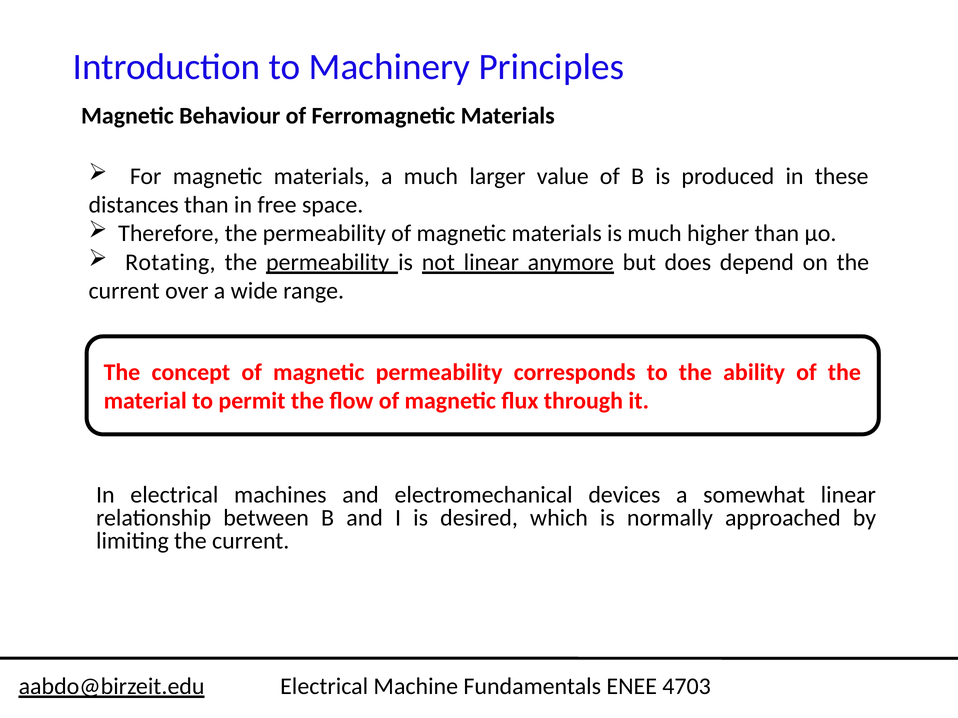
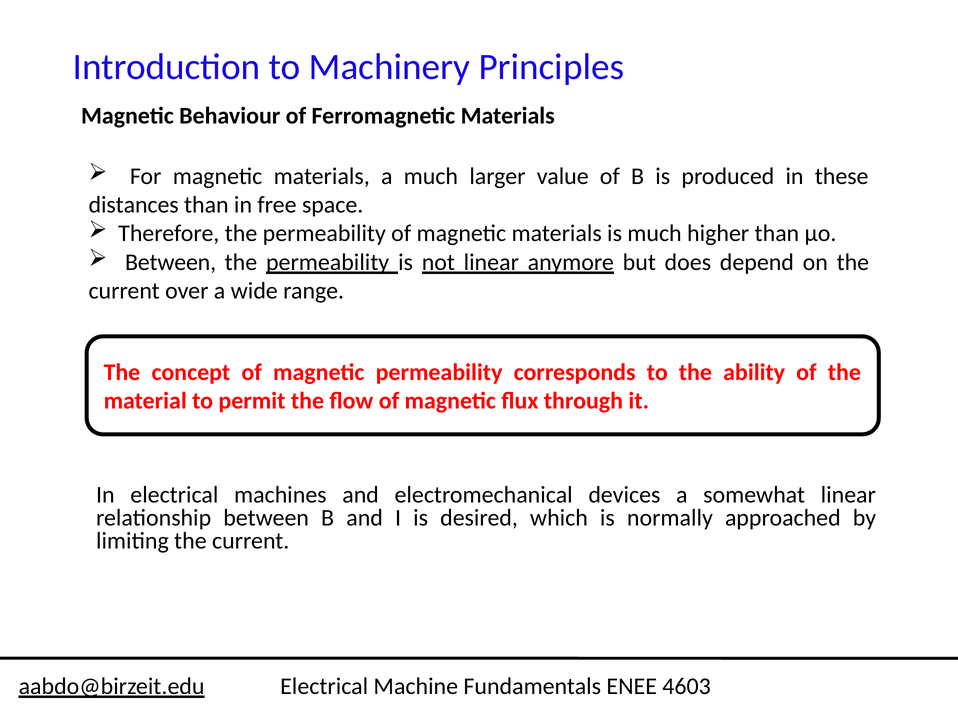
Rotating: Rotating -> Between (171, 262)
4703: 4703 -> 4603 (687, 687)
